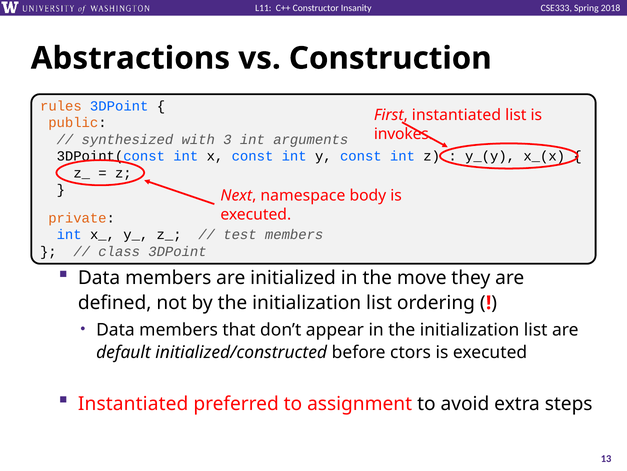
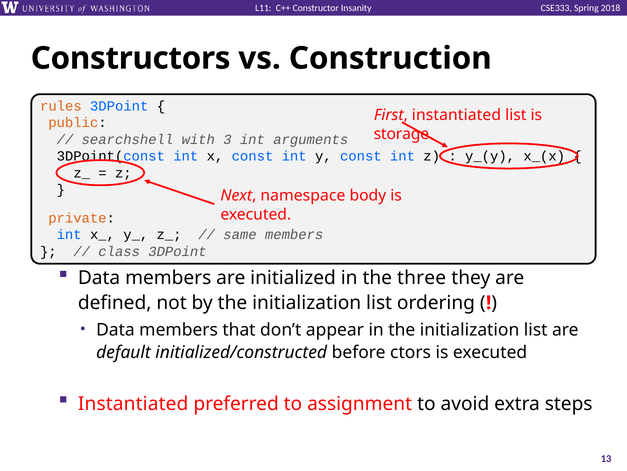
Abstractions: Abstractions -> Constructors (131, 58)
invokes: invokes -> storage (403, 134)
synthesized: synthesized -> searchshell (127, 139)
test: test -> same (240, 234)
move: move -> three (422, 278)
